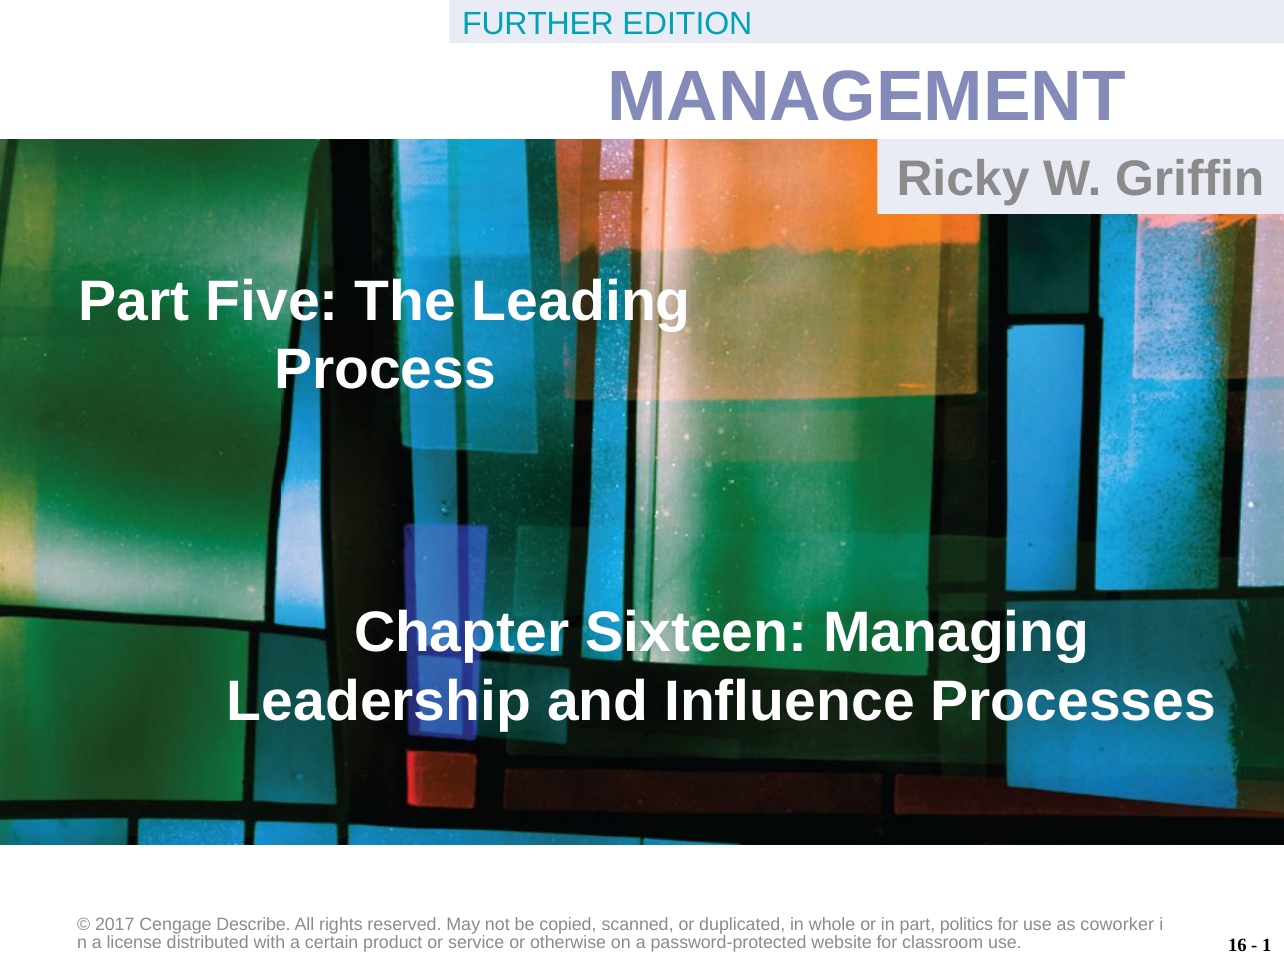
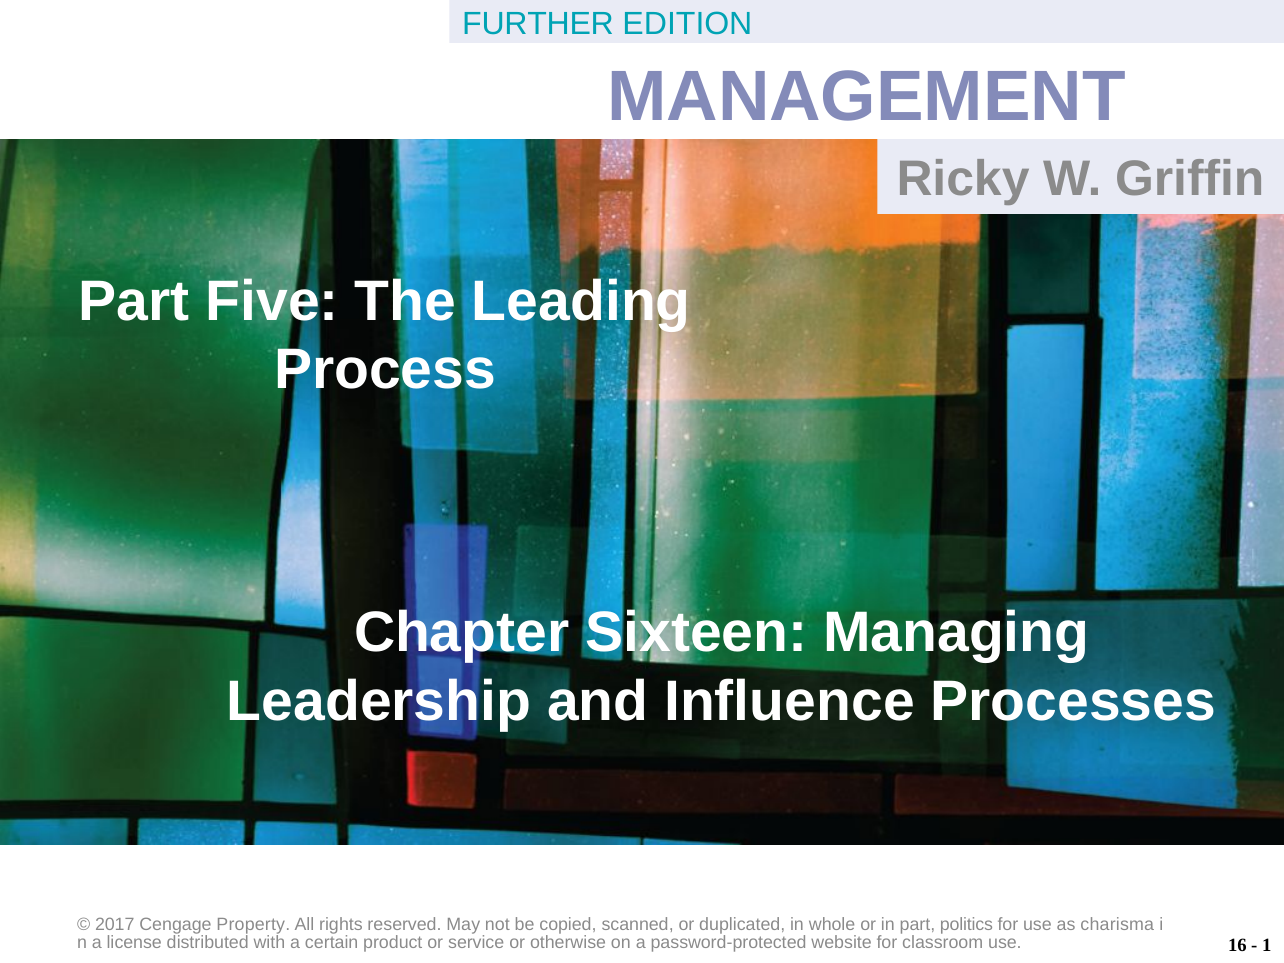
Describe: Describe -> Property (253, 925)
coworker: coworker -> charisma (1117, 925)
